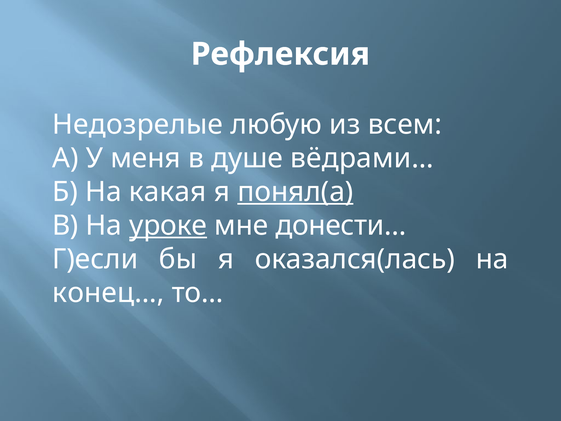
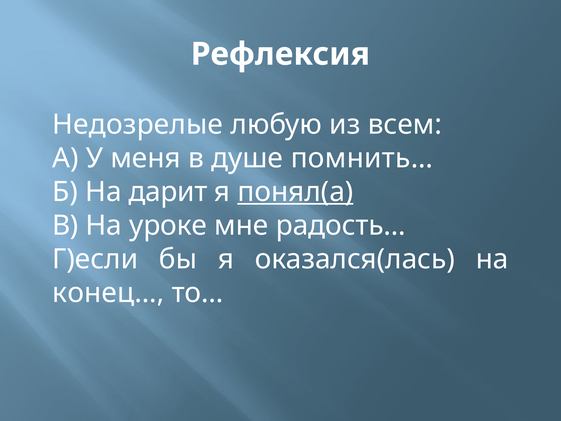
вёдрами…: вёдрами… -> помнить… (362, 158)
какая: какая -> дарит (168, 192)
уроке underline: present -> none (168, 225)
донести…: донести… -> радость… (341, 225)
